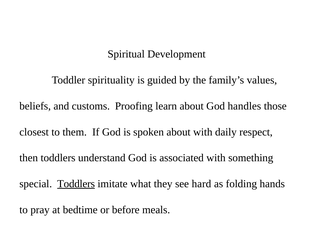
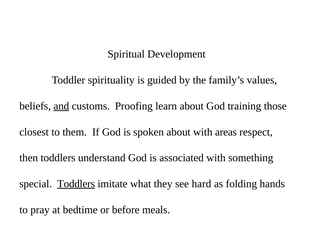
and underline: none -> present (61, 106)
handles: handles -> training (244, 106)
daily: daily -> areas (226, 132)
